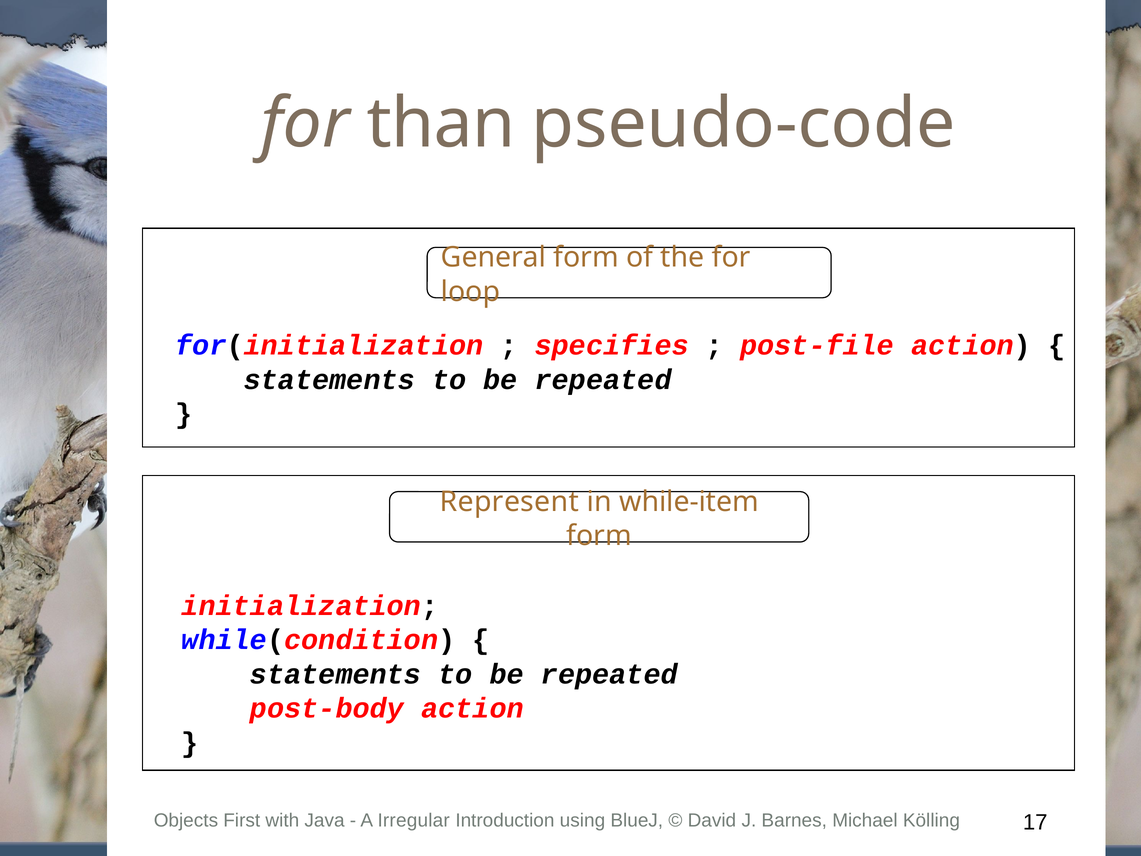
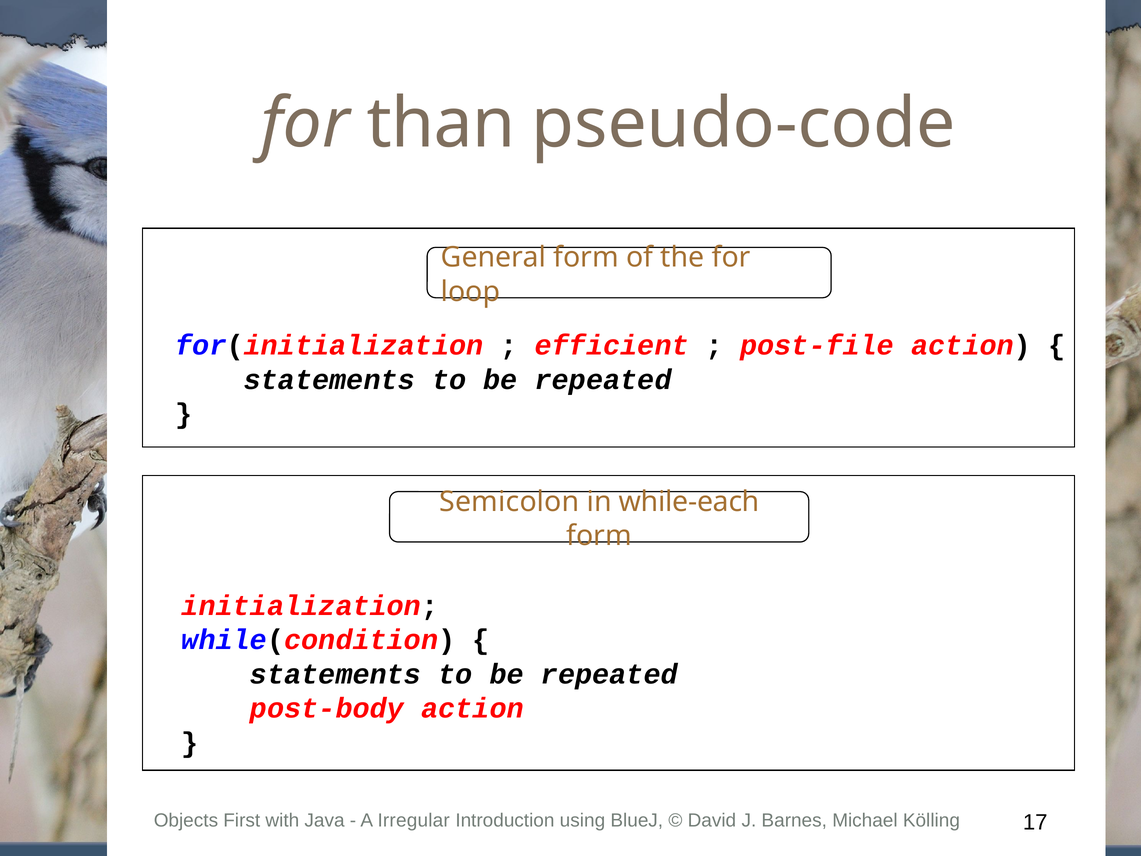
specifies: specifies -> efficient (612, 345)
Represent: Represent -> Semicolon (509, 501)
while-item: while-item -> while-each (689, 501)
